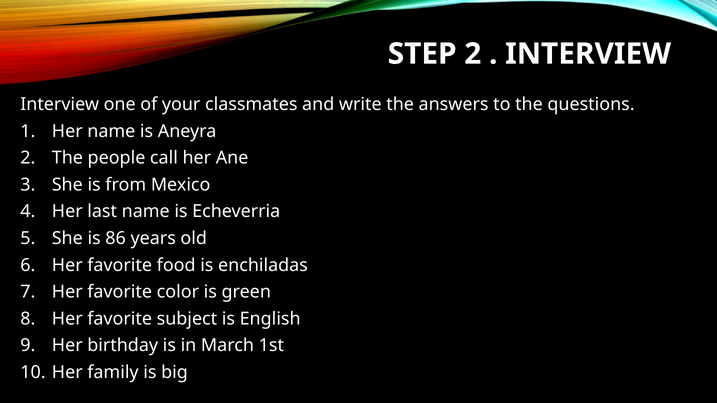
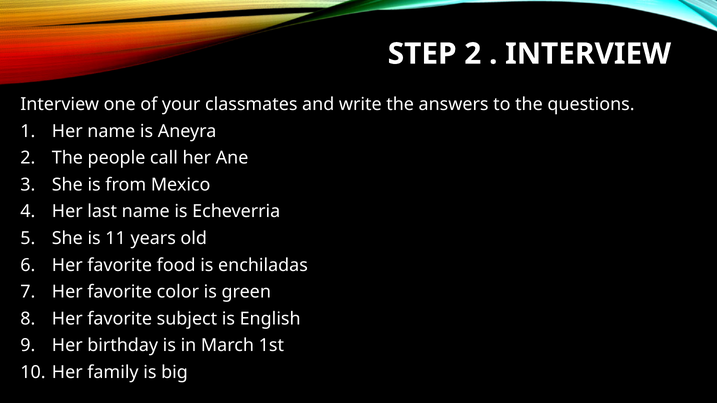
86: 86 -> 11 (116, 239)
